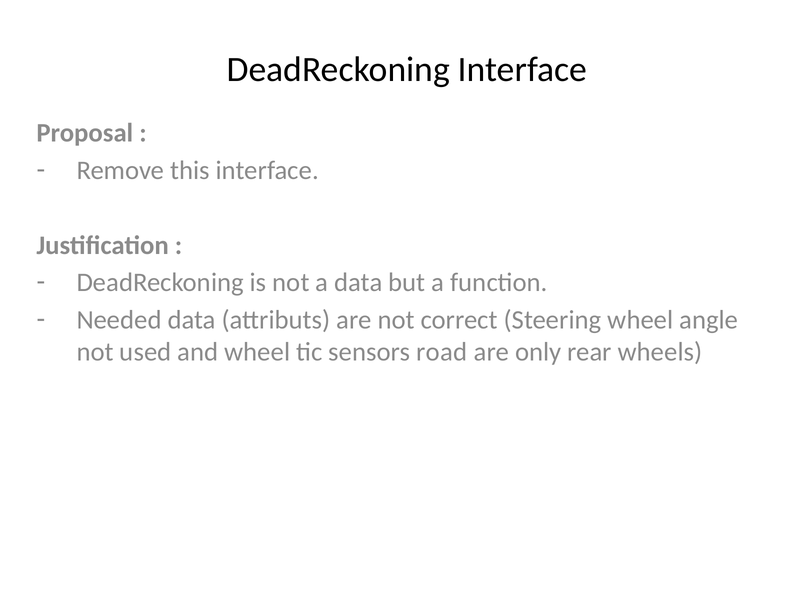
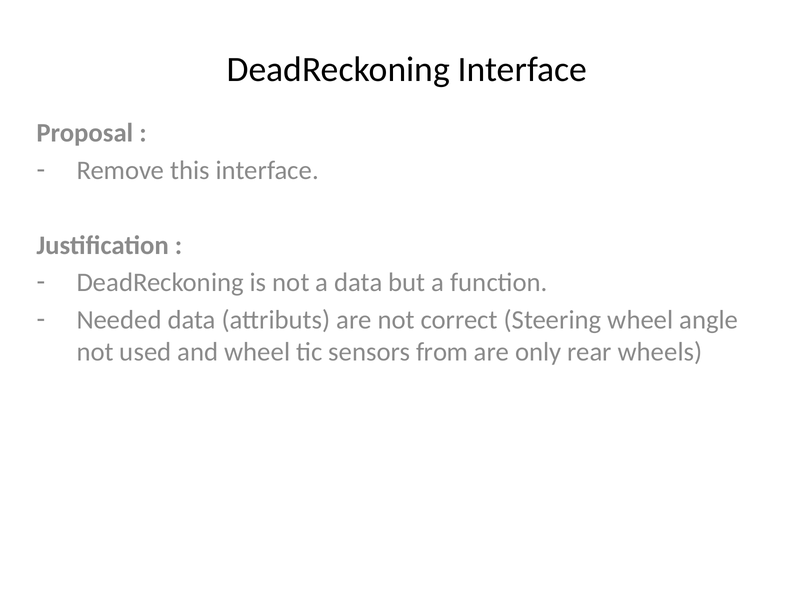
road: road -> from (442, 352)
